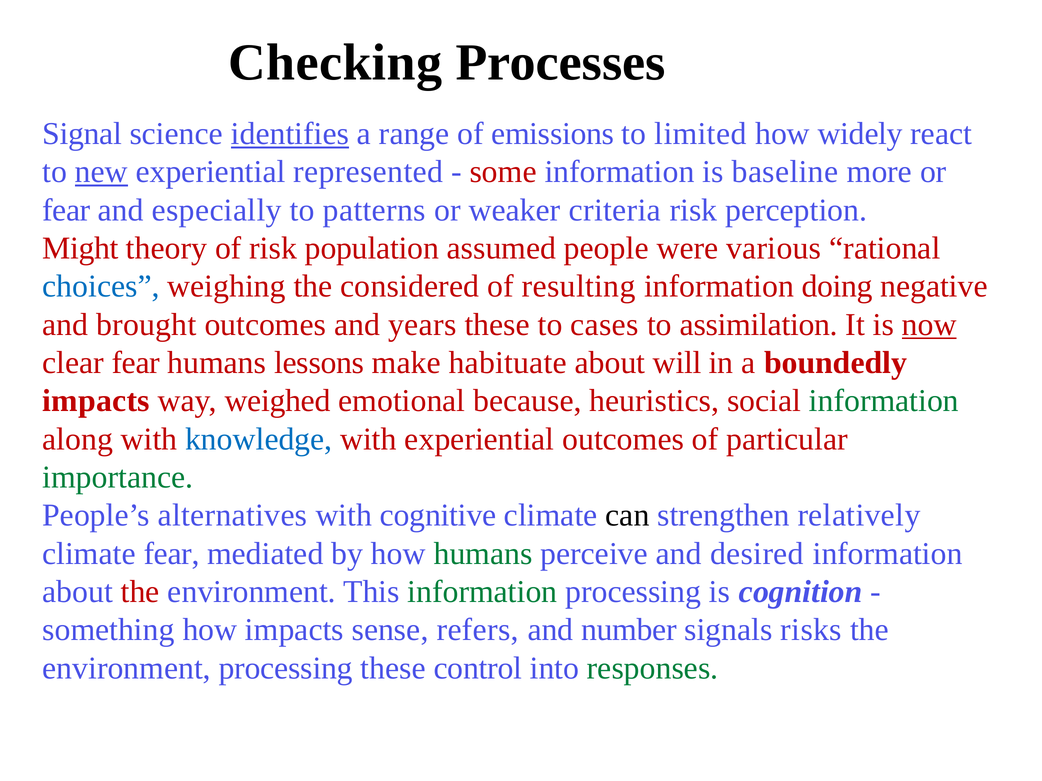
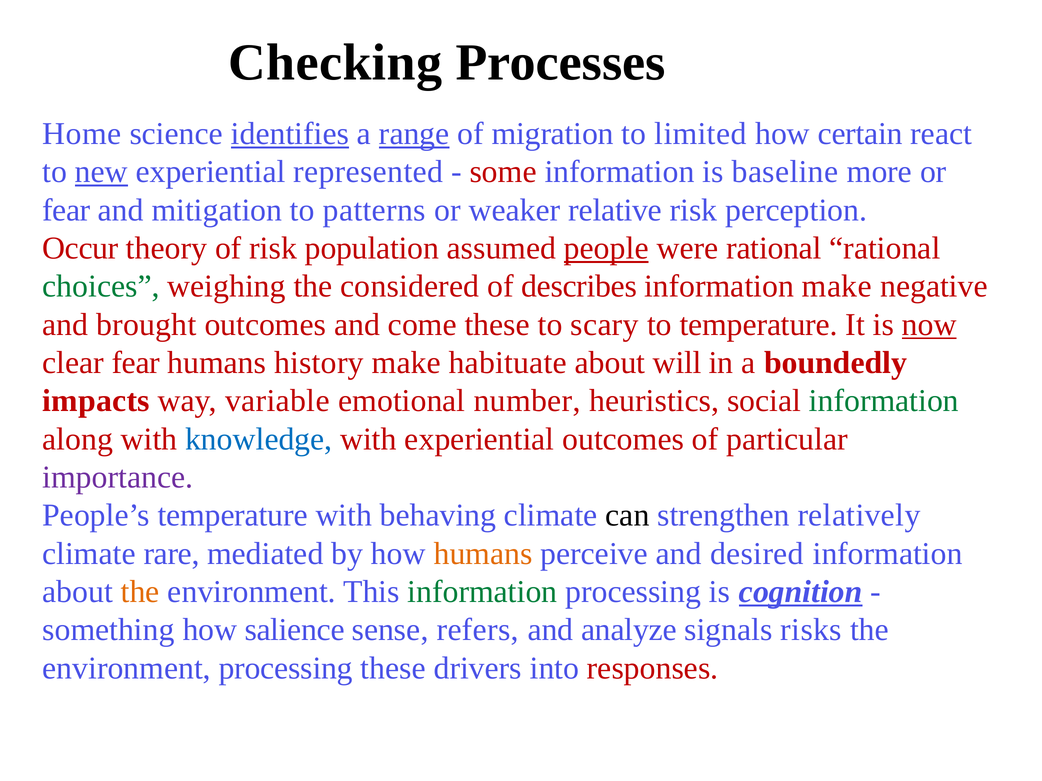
Signal: Signal -> Home (82, 134)
range underline: none -> present (414, 134)
emissions: emissions -> migration (553, 134)
widely: widely -> certain (860, 134)
especially: especially -> mitigation (217, 210)
criteria: criteria -> relative (615, 210)
Might: Might -> Occur (80, 248)
people underline: none -> present (606, 248)
were various: various -> rational (774, 248)
choices colour: blue -> green (101, 287)
resulting: resulting -> describes (579, 287)
information doing: doing -> make (837, 287)
years: years -> come (422, 325)
cases: cases -> scary (605, 325)
to assimilation: assimilation -> temperature (759, 325)
lessons: lessons -> history (319, 363)
weighed: weighed -> variable (277, 401)
because: because -> number (527, 401)
importance colour: green -> purple (118, 478)
People’s alternatives: alternatives -> temperature (233, 516)
cognitive: cognitive -> behaving (438, 516)
climate fear: fear -> rare (172, 554)
humans colour: green -> orange (483, 554)
the colour: red -> orange (140, 592)
cognition underline: none -> present (801, 592)
how impacts: impacts -> salience (295, 630)
number: number -> analyze (629, 630)
control: control -> drivers (478, 669)
responses colour: green -> red (653, 669)
